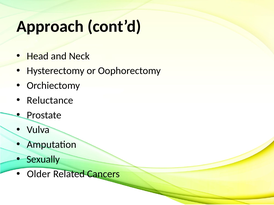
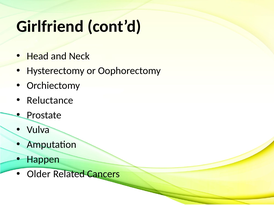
Approach: Approach -> Girlfriend (50, 27)
Sexually: Sexually -> Happen (43, 160)
